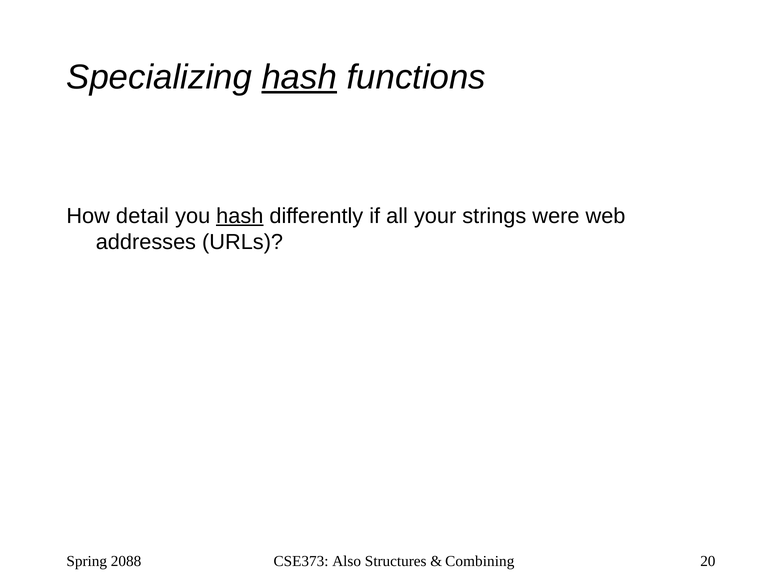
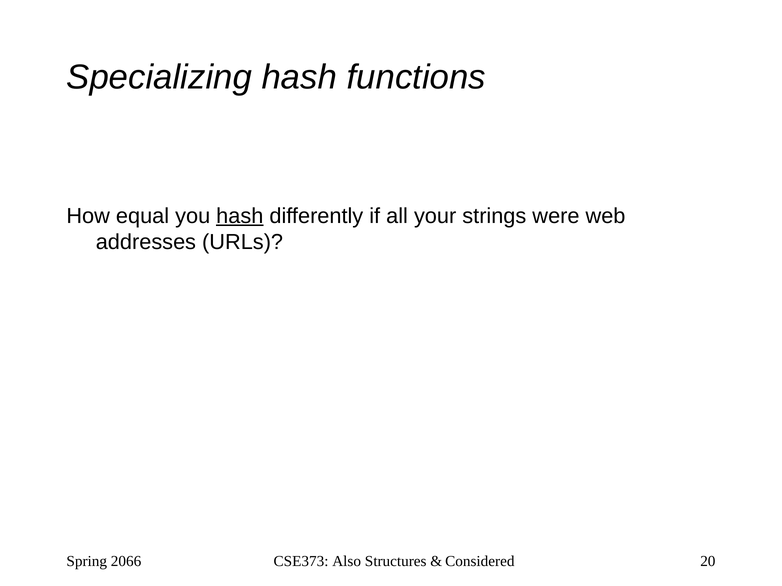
hash underline: present -> none (299, 77)
detail: detail -> equal (143, 216)
2088: 2088 -> 2066 (126, 561)
Combining: Combining -> Considered (480, 561)
